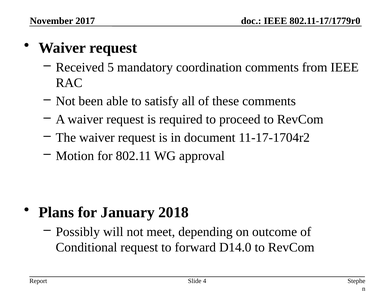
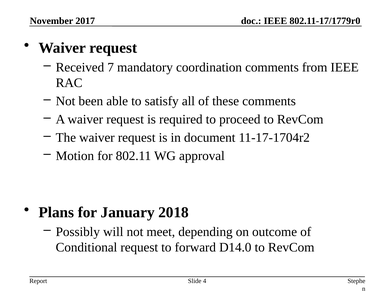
5: 5 -> 7 (111, 67)
